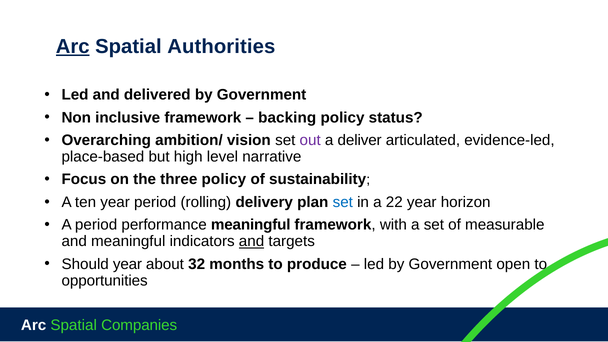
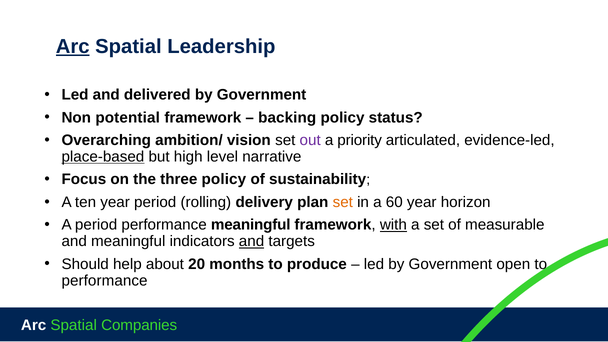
Authorities: Authorities -> Leadership (221, 47)
inclusive: inclusive -> potential (128, 118)
deliver: deliver -> priority (360, 140)
place-based underline: none -> present (103, 157)
set colour: blue -> orange (343, 202)
22: 22 -> 60 (394, 202)
with underline: none -> present (393, 225)
Should year: year -> help (127, 264)
32: 32 -> 20 (197, 264)
opportunities: opportunities -> performance (105, 280)
